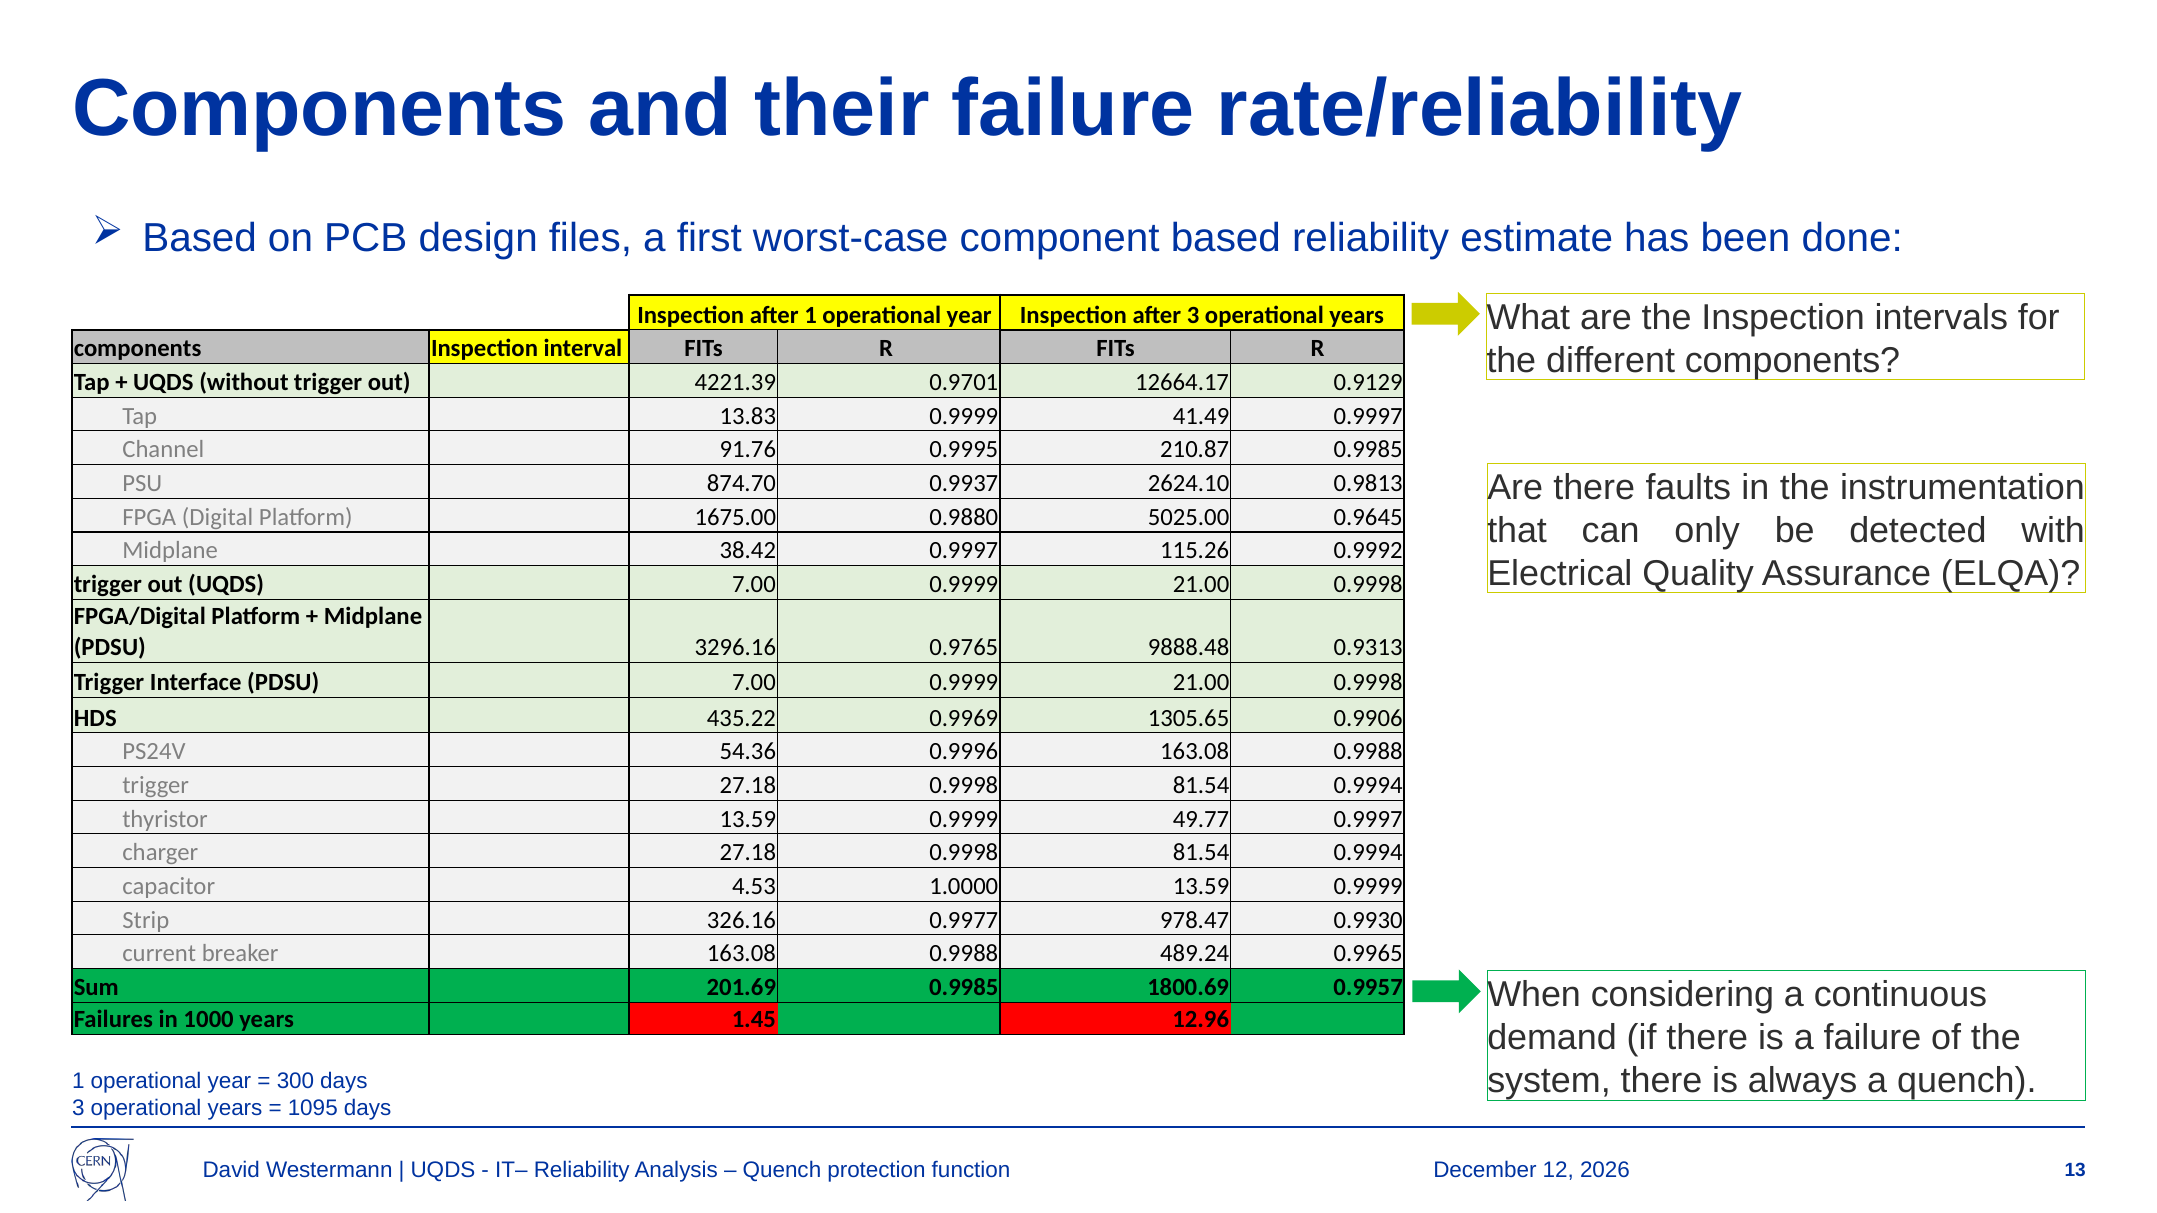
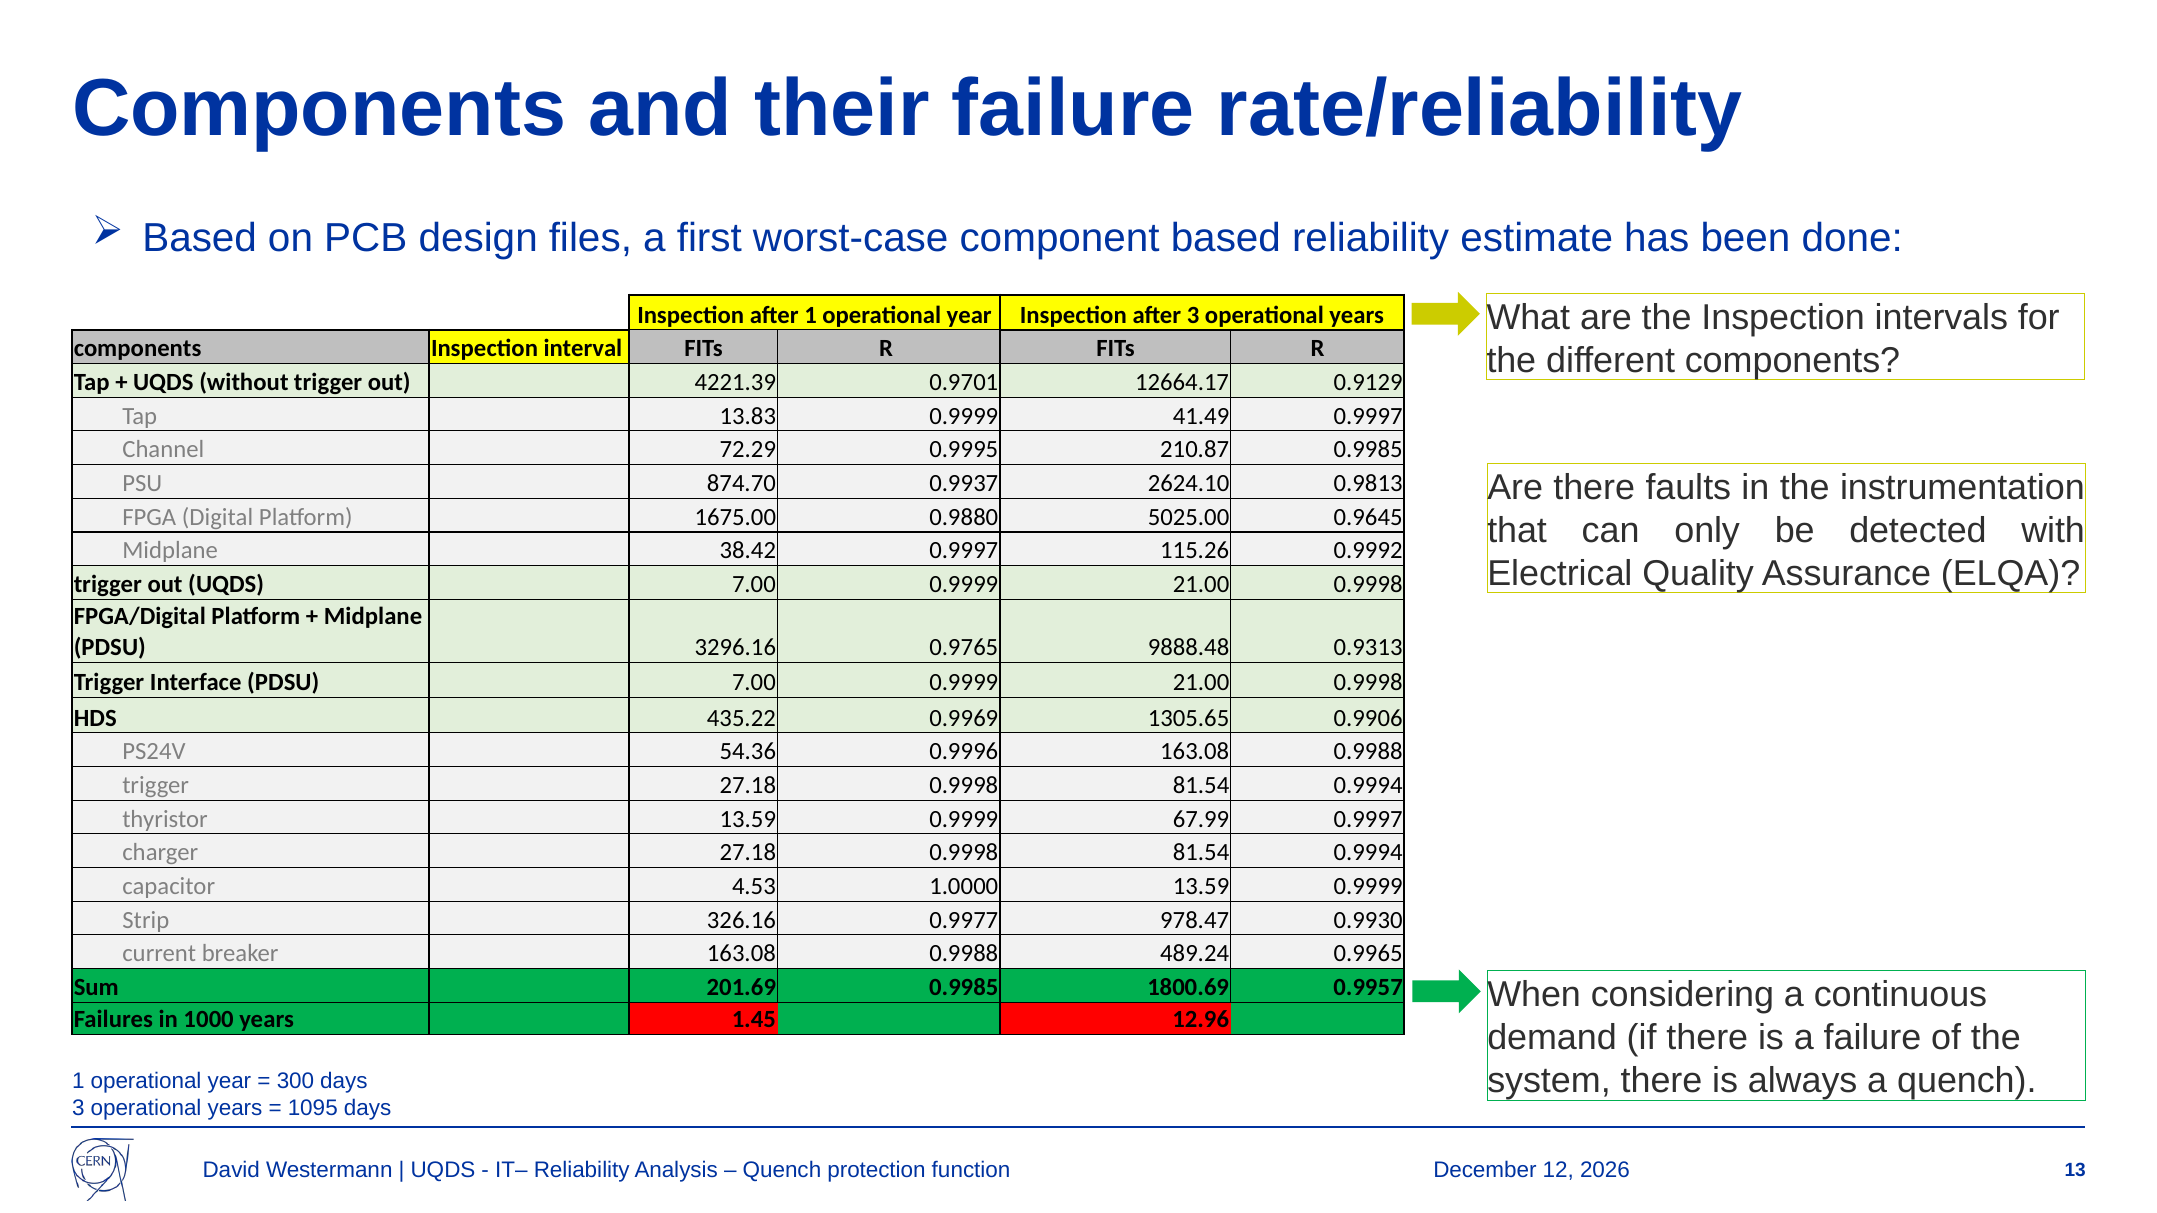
91.76: 91.76 -> 72.29 (748, 450)
49.77: 49.77 -> 67.99 (1201, 819)
